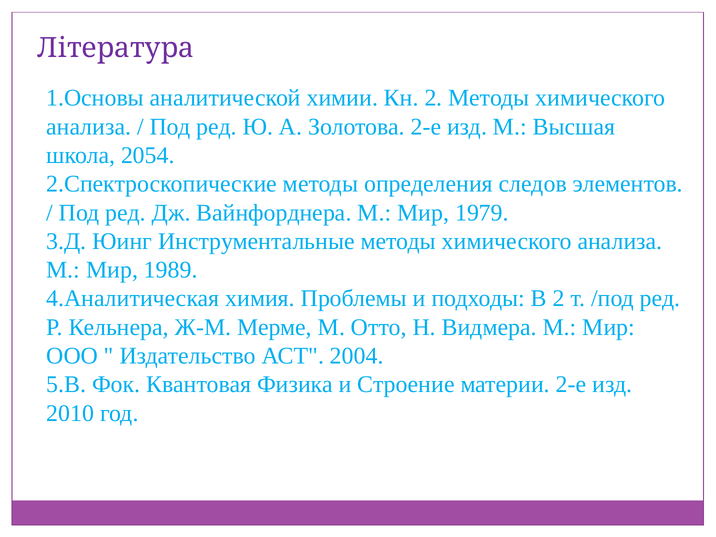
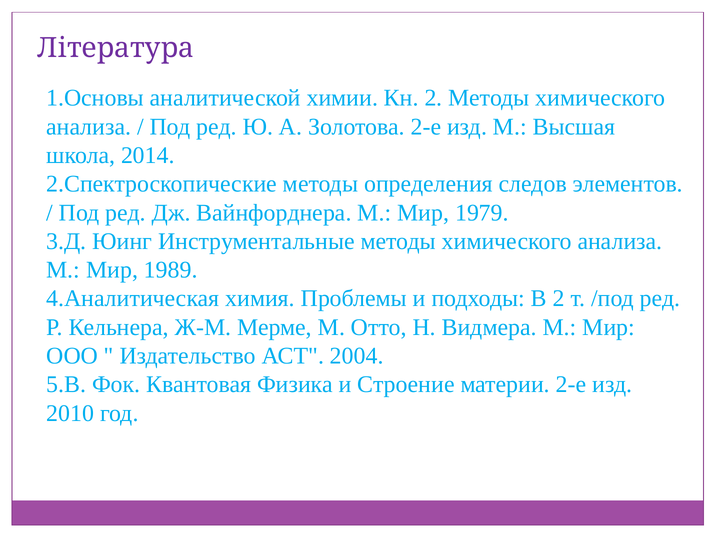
2054: 2054 -> 2014 (148, 155)
